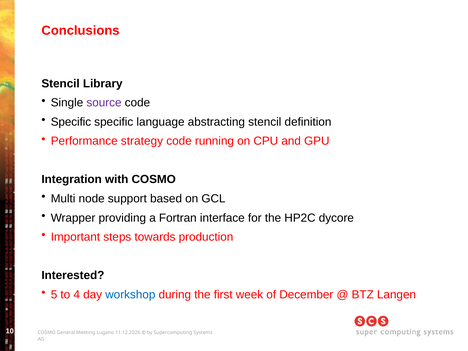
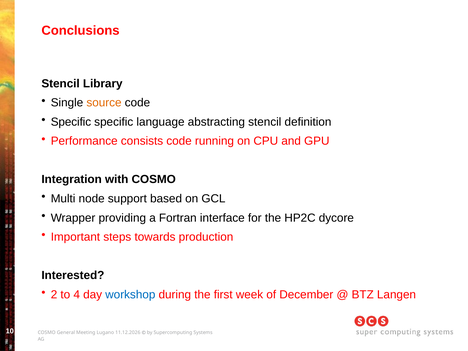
source colour: purple -> orange (104, 103)
strategy: strategy -> consists (142, 141)
5: 5 -> 2 (54, 295)
